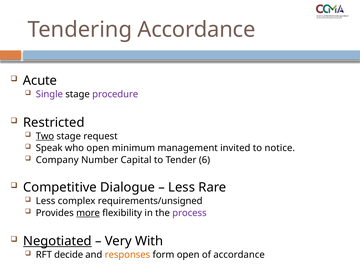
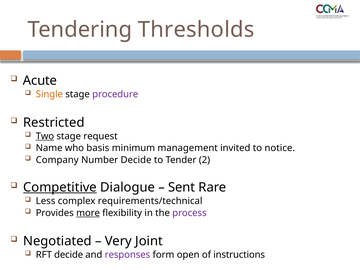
Tendering Accordance: Accordance -> Thresholds (196, 30)
Single colour: purple -> orange (49, 94)
Speak: Speak -> Name (49, 148)
who open: open -> basis (98, 148)
Number Capital: Capital -> Decide (136, 160)
6: 6 -> 2 (204, 160)
Competitive underline: none -> present (60, 187)
Less: Less -> Sent (182, 187)
requirements/unsigned: requirements/unsigned -> requirements/technical (150, 201)
Negotiated underline: present -> none (57, 241)
With: With -> Joint (149, 241)
responses colour: orange -> purple (127, 255)
of accordance: accordance -> instructions (239, 255)
